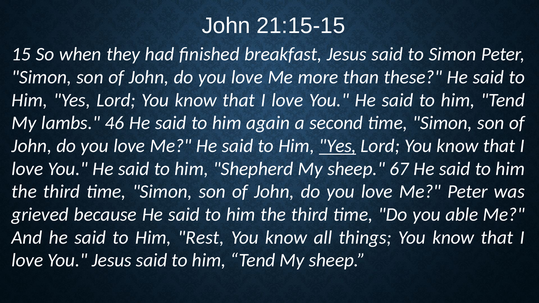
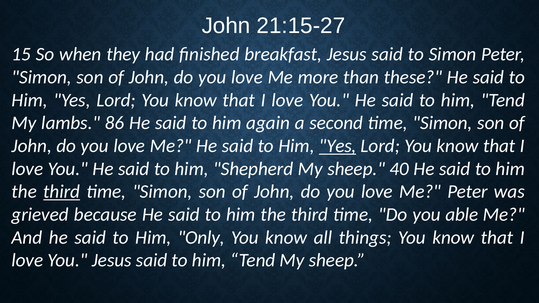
21:15-15: 21:15-15 -> 21:15-27 (301, 26)
46: 46 -> 86 (115, 123)
67: 67 -> 40 (399, 169)
third underline: none -> present (62, 192)
Rest: Rest -> Only (201, 238)
